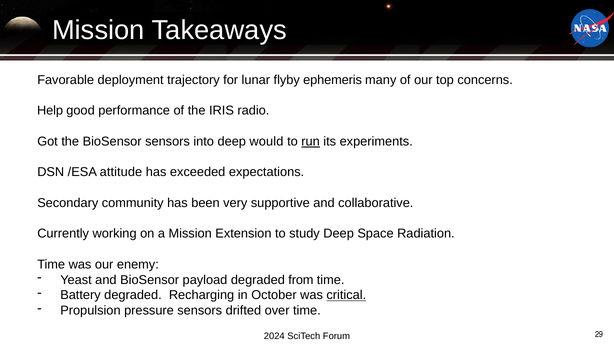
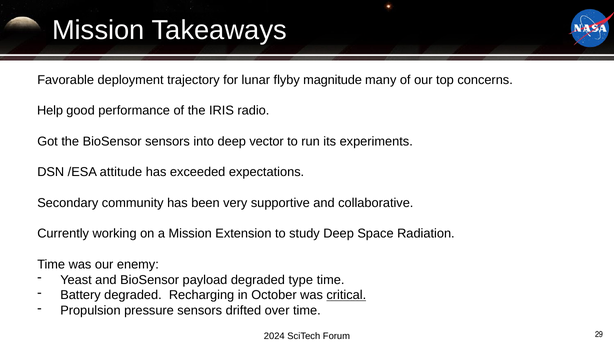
ephemeris: ephemeris -> magnitude (333, 80)
would: would -> vector (267, 141)
run underline: present -> none (311, 141)
from: from -> type (301, 279)
